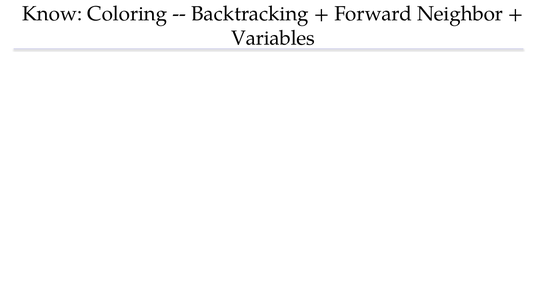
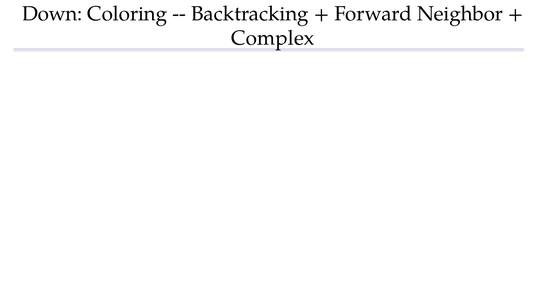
Know: Know -> Down (52, 14)
Variables: Variables -> Complex (273, 38)
